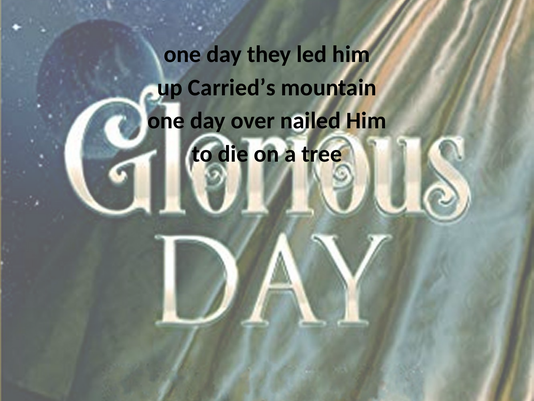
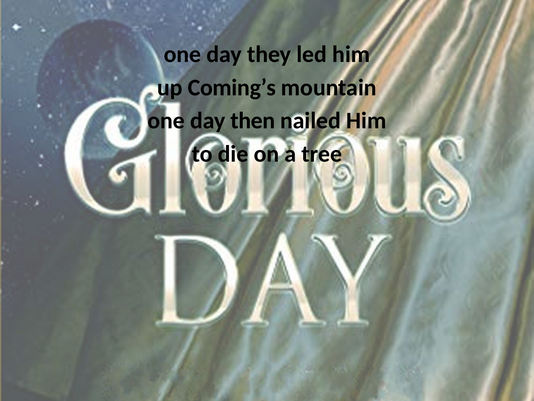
Carried’s: Carried’s -> Coming’s (232, 87)
over: over -> then (253, 121)
